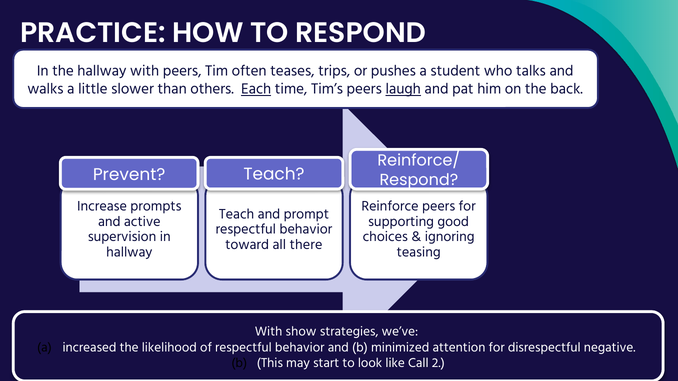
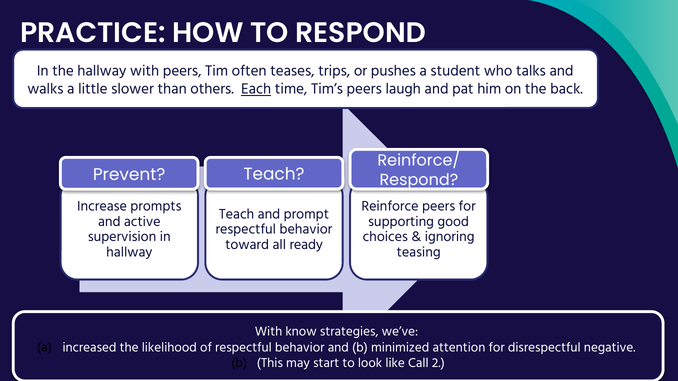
laugh underline: present -> none (403, 89)
there: there -> ready (306, 245)
show: show -> know (301, 332)
